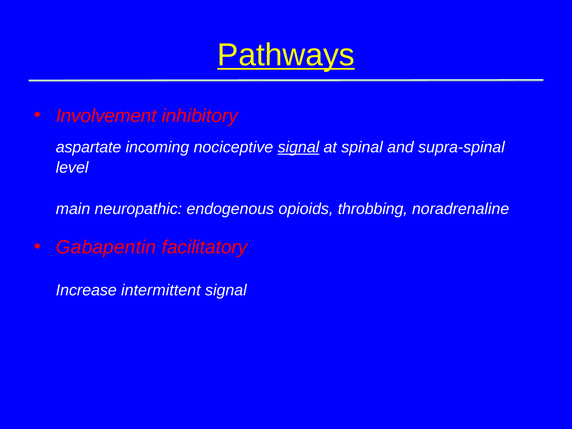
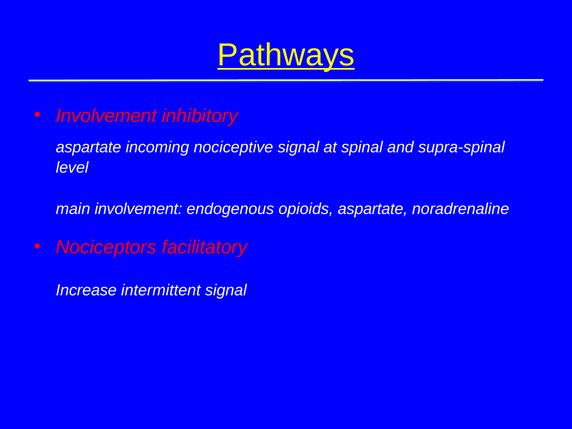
signal underline: present -> none (298, 147)
main neuropathic: neuropathic -> involvement (138, 209)
opioids throbbing: throbbing -> aspartate (373, 209)
Gabapentin: Gabapentin -> Nociceptors (106, 247)
